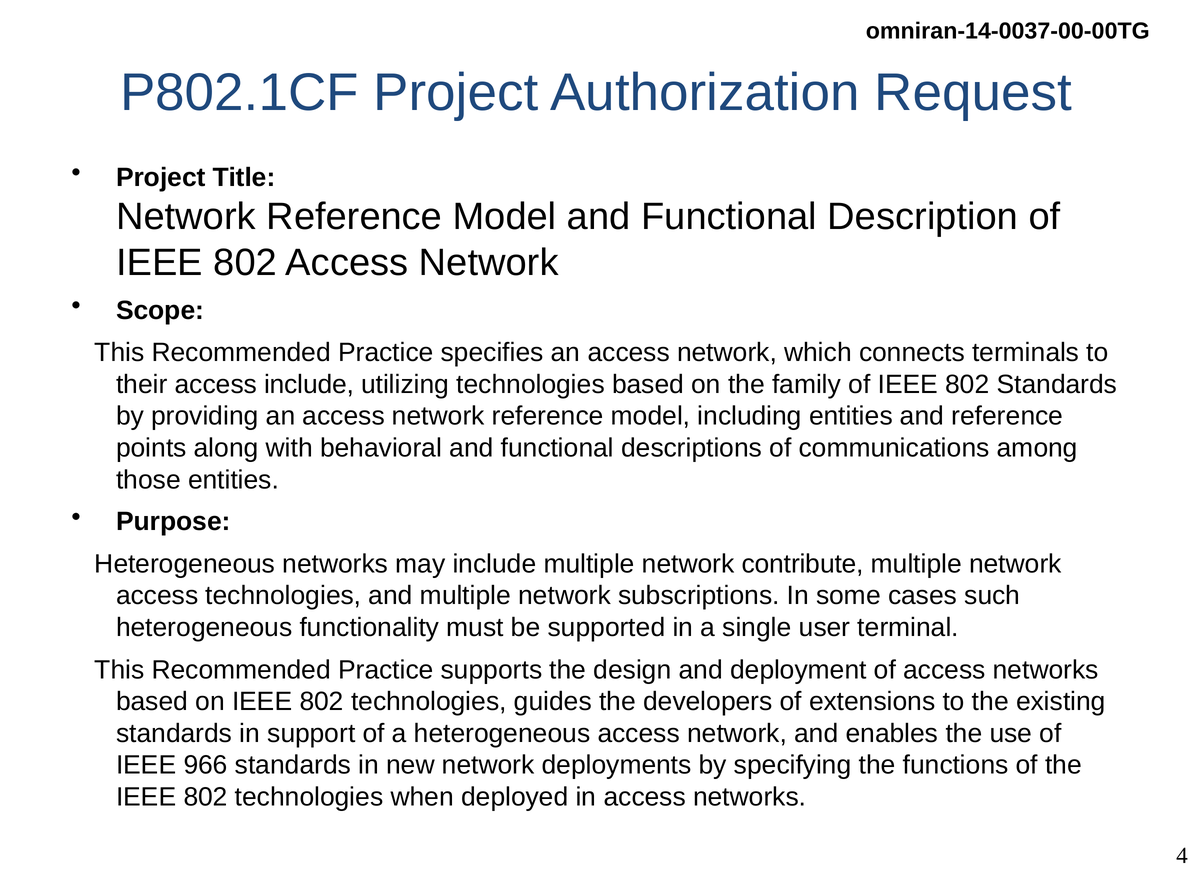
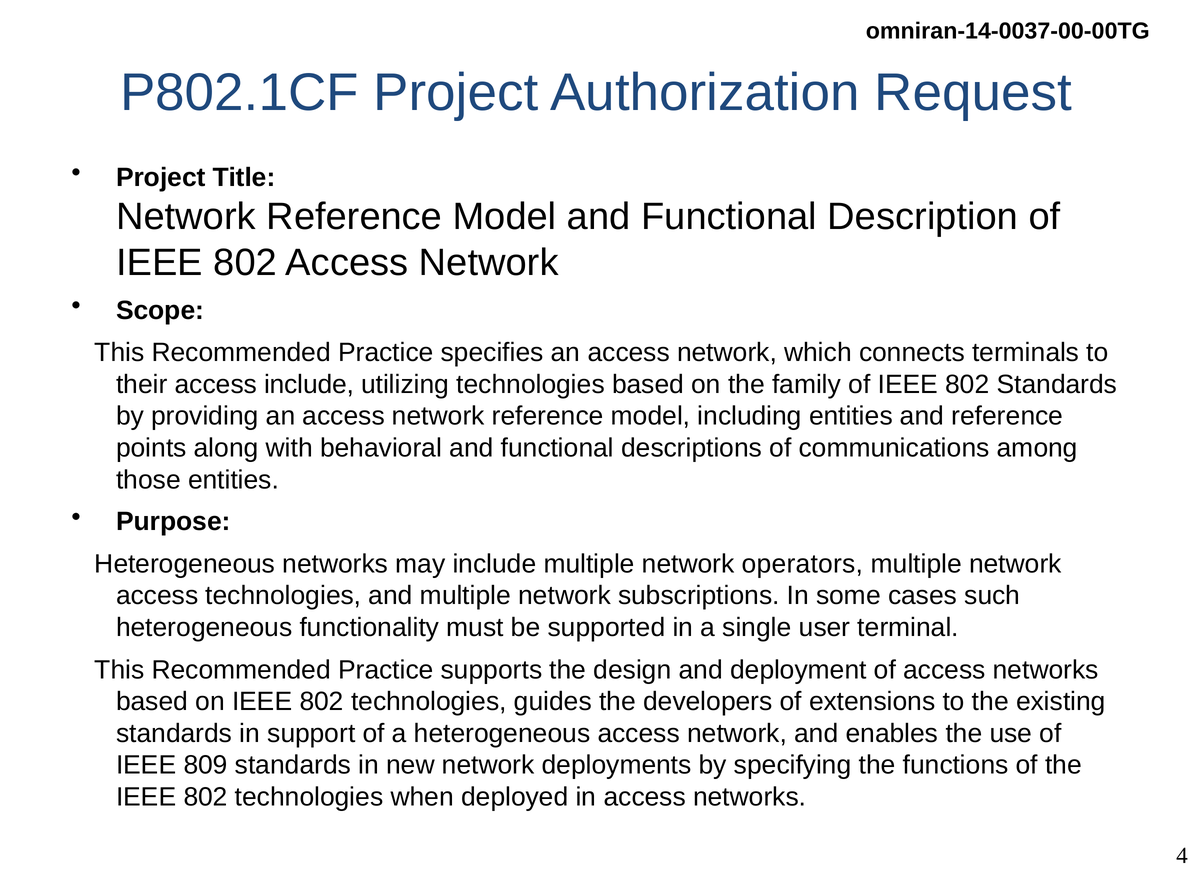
contribute: contribute -> operators (802, 564)
966: 966 -> 809 (206, 766)
